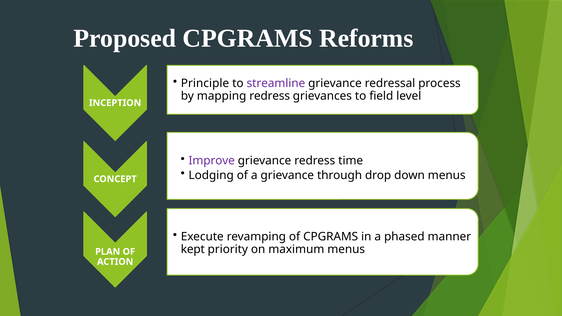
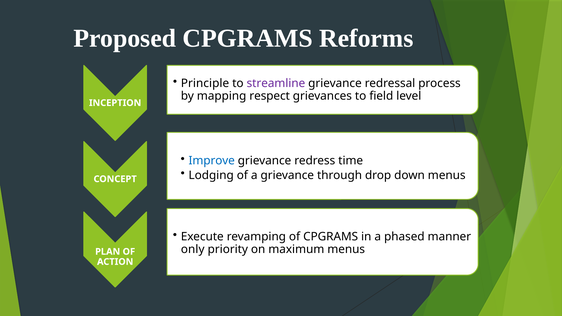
mapping redress: redress -> respect (270, 96)
Improve colour: purple -> blue (212, 161)
kept: kept -> only (193, 249)
